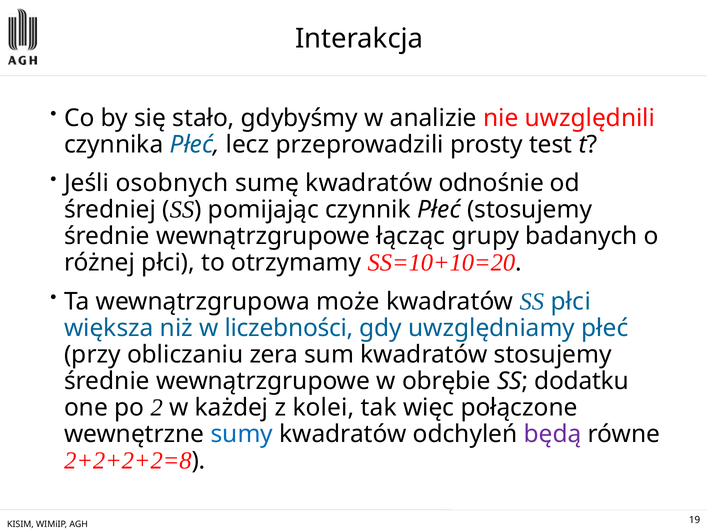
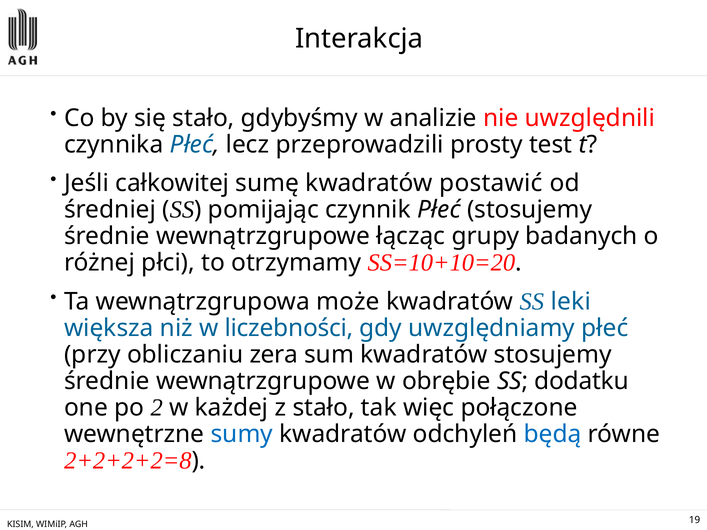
osobnych: osobnych -> całkowitej (172, 183)
odnośnie: odnośnie -> postawić (491, 183)
SS płci: płci -> leki (571, 302)
z kolei: kolei -> stało (324, 408)
będą colour: purple -> blue (553, 434)
